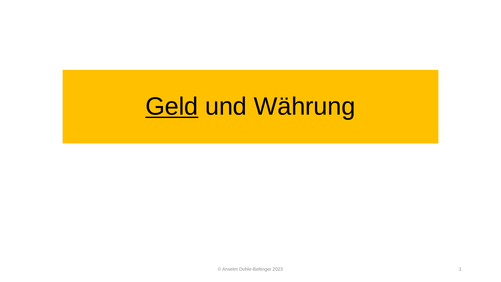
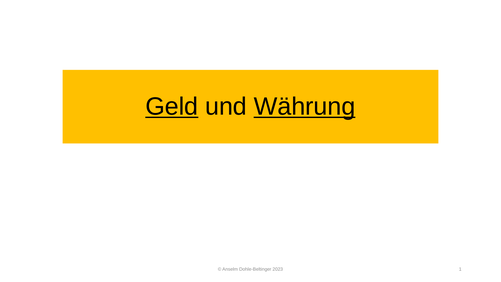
Währung underline: none -> present (305, 106)
